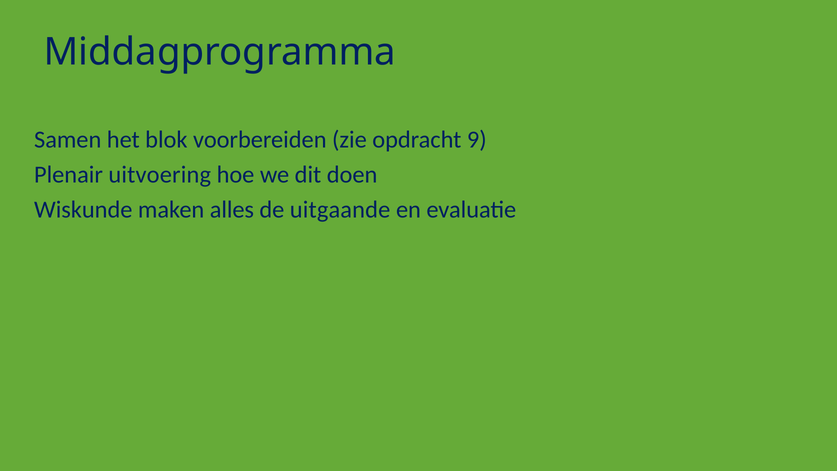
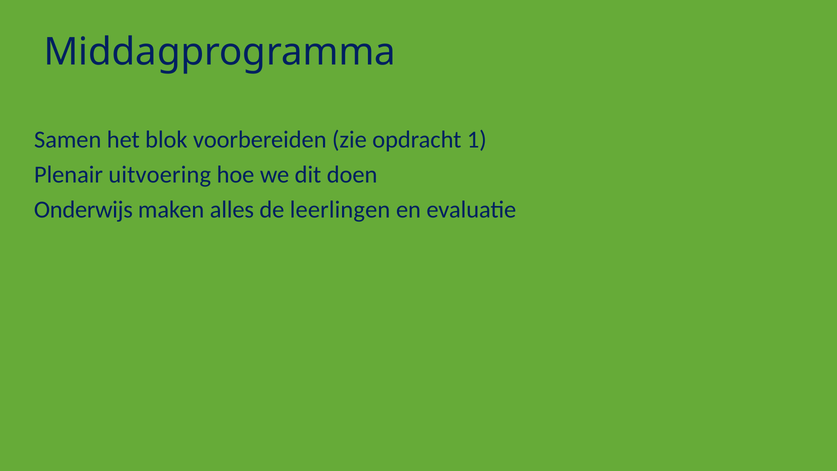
9: 9 -> 1 (477, 139)
Wiskunde: Wiskunde -> Onderwijs (83, 210)
uitgaande: uitgaande -> leerlingen (340, 210)
